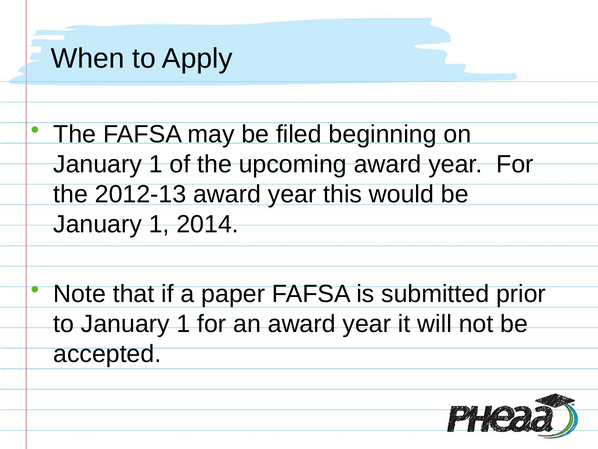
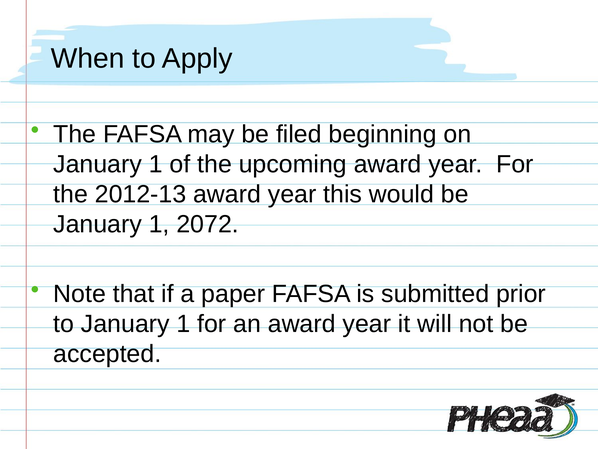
2014: 2014 -> 2072 (208, 224)
